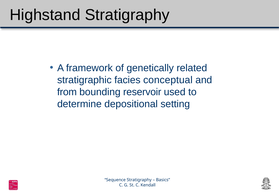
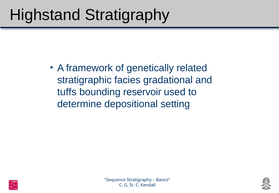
conceptual: conceptual -> gradational (168, 80)
from: from -> tuffs (67, 92)
